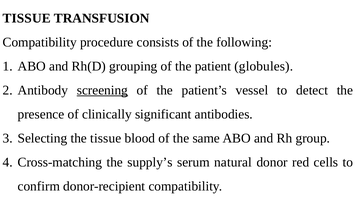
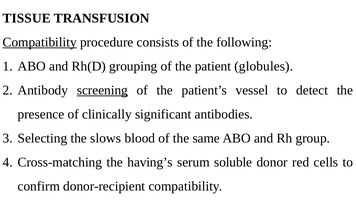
Compatibility underline: none -> present (40, 42)
the tissue: tissue -> slows (106, 138)
supply’s: supply’s -> having’s (150, 162)
natural: natural -> soluble (233, 162)
